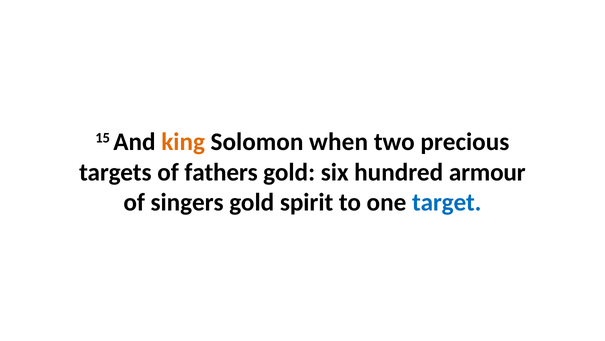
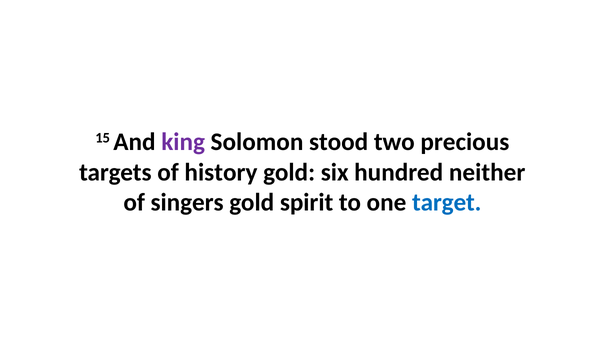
king colour: orange -> purple (183, 142)
when: when -> stood (339, 142)
fathers: fathers -> history (221, 172)
armour: armour -> neither (487, 172)
